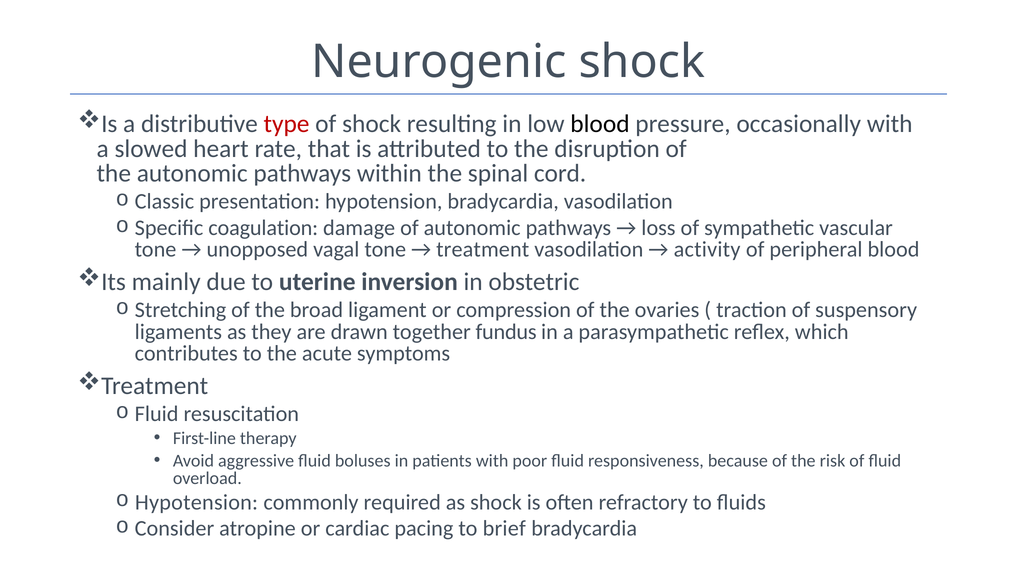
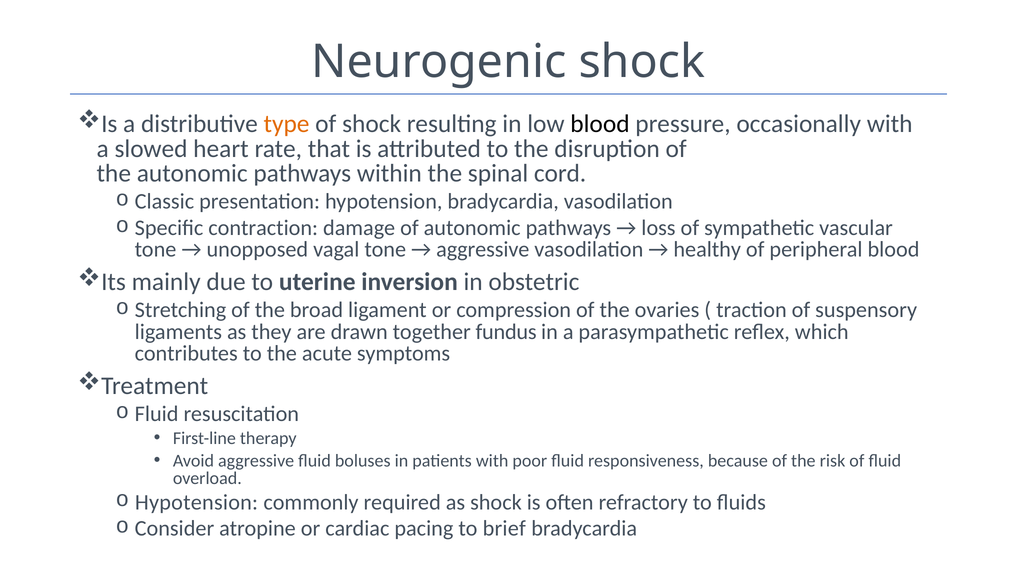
type colour: red -> orange (287, 124)
coagulation: coagulation -> contraction (263, 228)
treatment: treatment -> aggressive (483, 249)
activity: activity -> healthy (707, 249)
